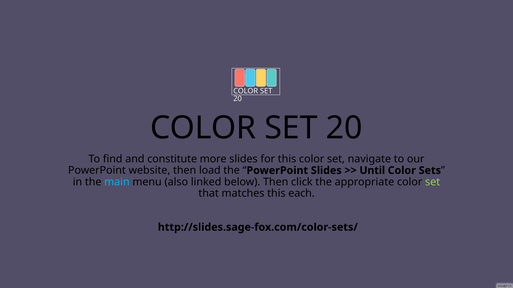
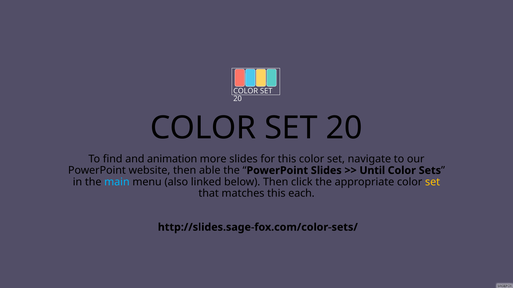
constitute: constitute -> animation (172, 159)
load: load -> able (210, 171)
set colour: light green -> yellow (433, 182)
